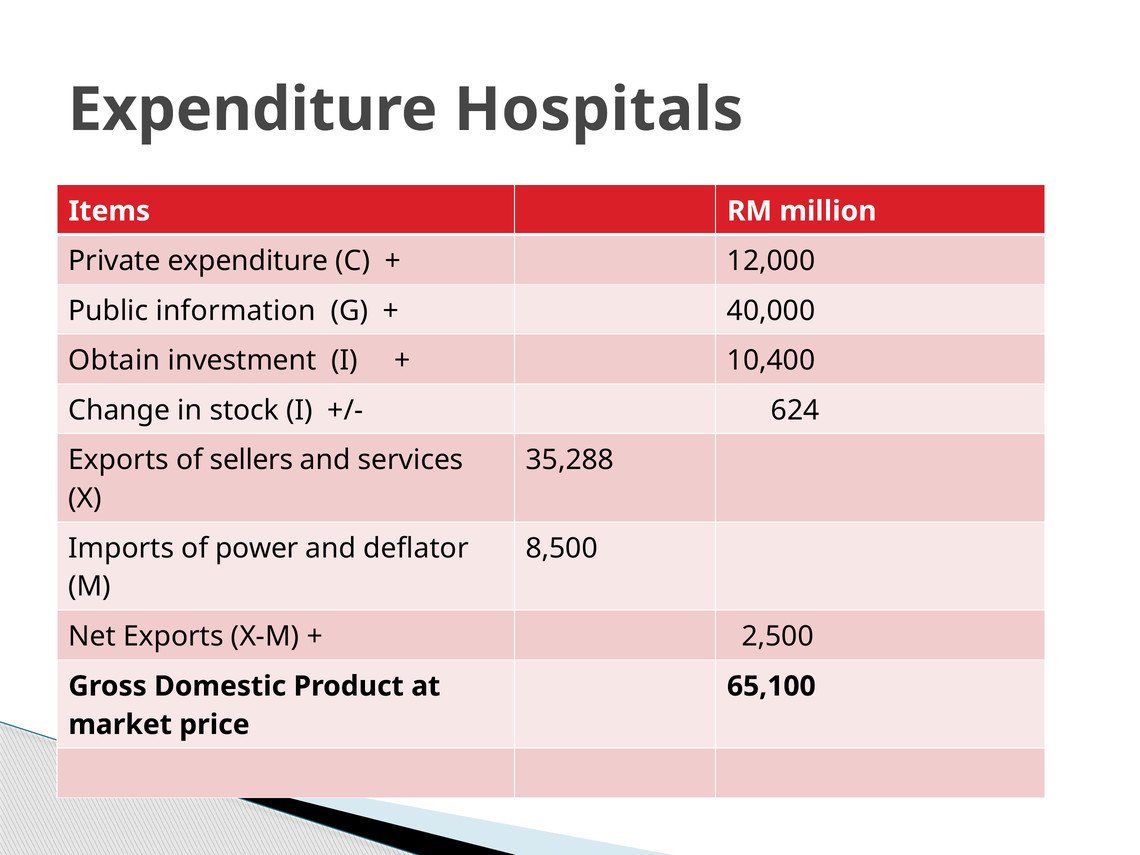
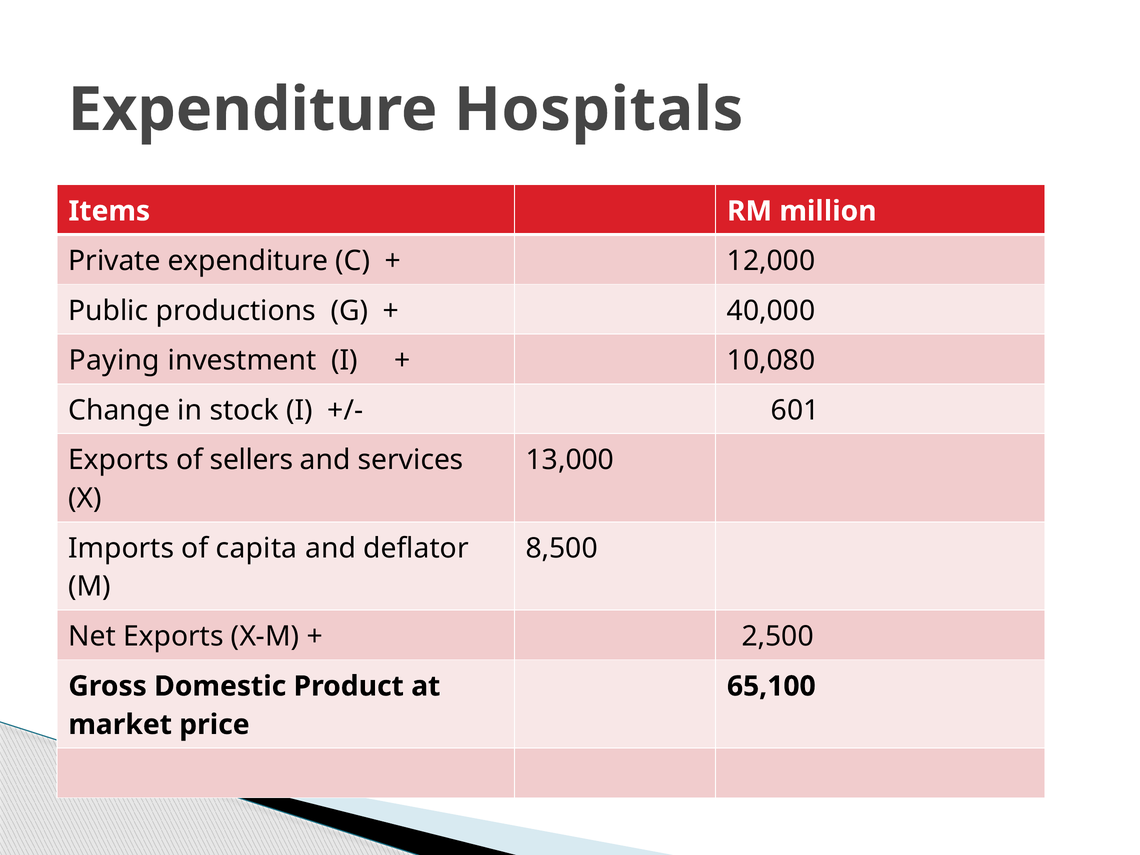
information: information -> productions (236, 311)
Obtain: Obtain -> Paying (114, 360)
10,400: 10,400 -> 10,080 (771, 360)
624: 624 -> 601 (795, 410)
35,288: 35,288 -> 13,000 (570, 460)
power: power -> capita (257, 548)
